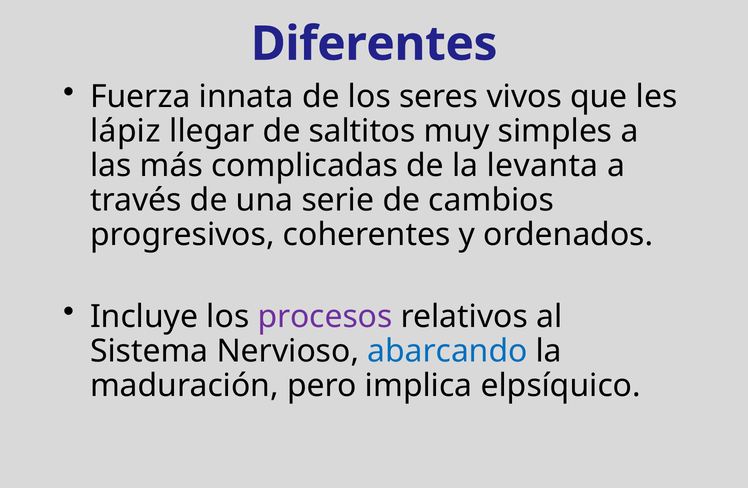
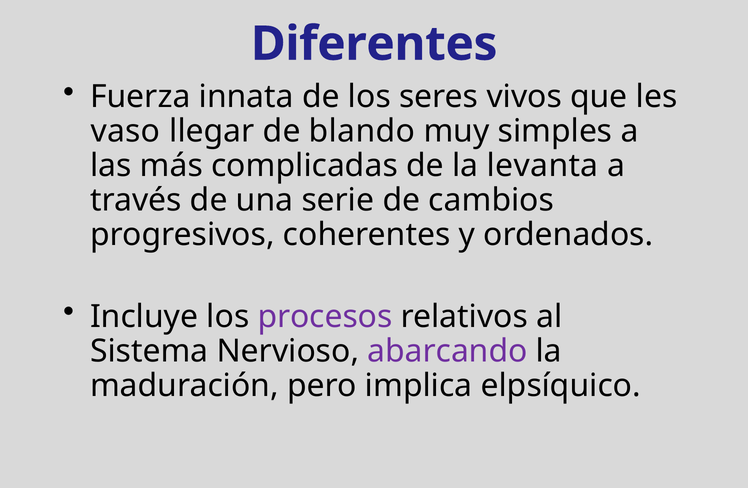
lápiz: lápiz -> vaso (125, 131)
saltitos: saltitos -> blando (362, 131)
abarcando colour: blue -> purple (447, 351)
